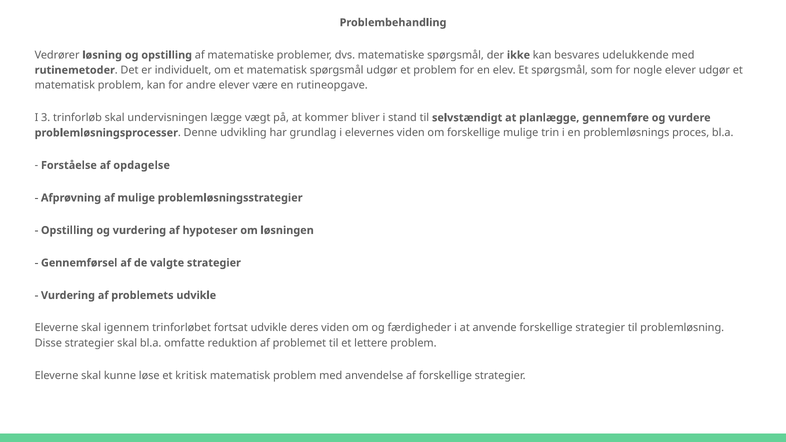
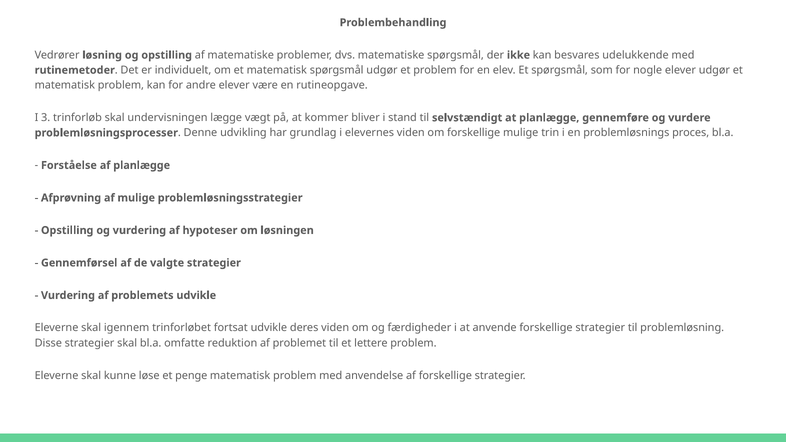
af opdagelse: opdagelse -> planlægge (142, 165)
kritisk: kritisk -> penge (191, 376)
